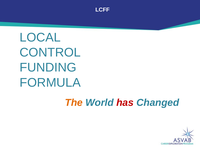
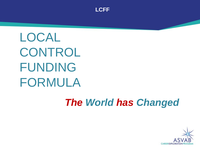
The colour: orange -> red (74, 103)
